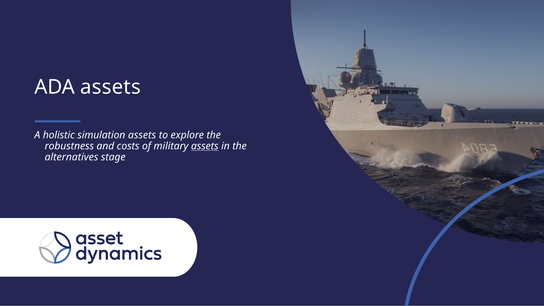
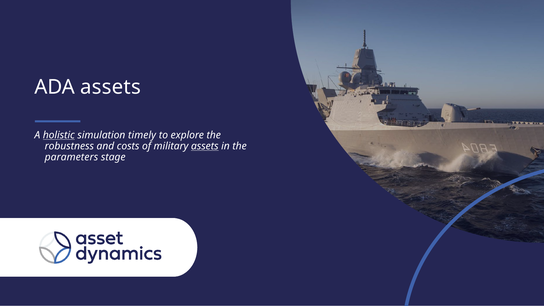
holistic underline: none -> present (59, 135)
simulation assets: assets -> timely (142, 135)
alternatives: alternatives -> parameters (71, 157)
